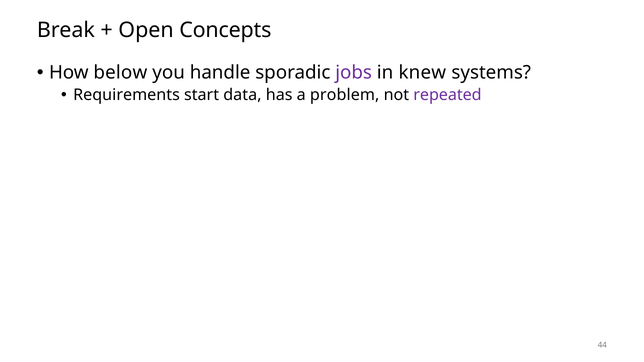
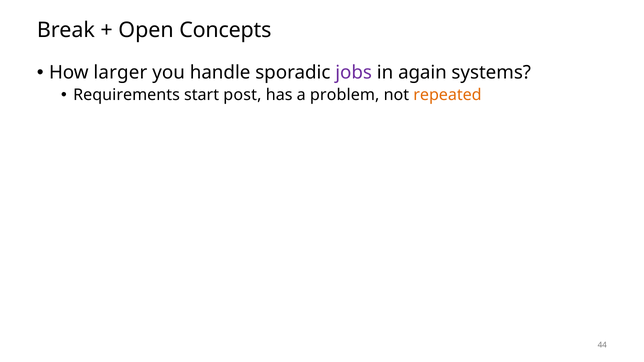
below: below -> larger (120, 73)
knew: knew -> again (422, 73)
data: data -> post (242, 95)
repeated colour: purple -> orange (447, 95)
